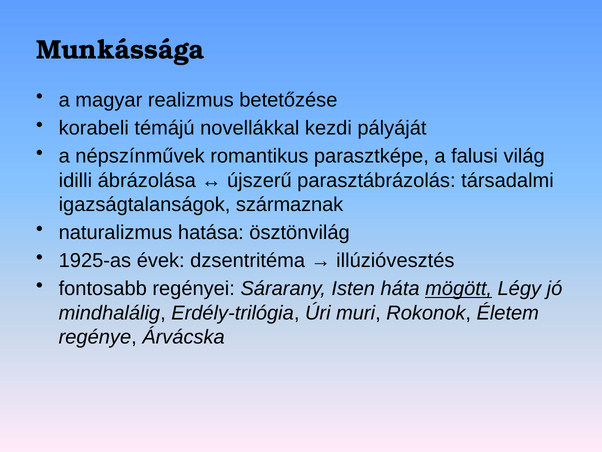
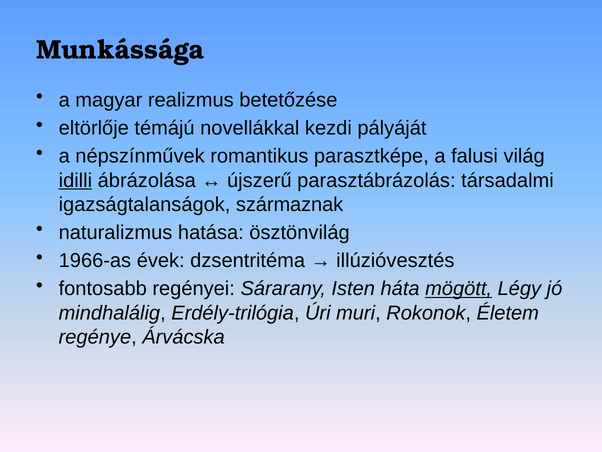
korabeli: korabeli -> eltörlője (94, 128)
idilli underline: none -> present (75, 180)
1925-as: 1925-as -> 1966-as (95, 260)
